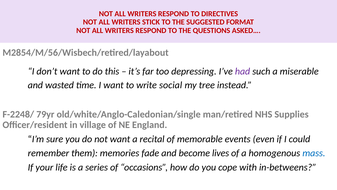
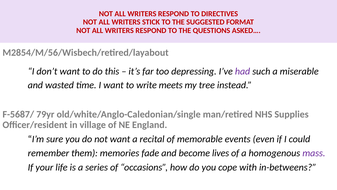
social: social -> meets (171, 85)
F-2248/: F-2248/ -> F-5687/ (18, 114)
mass colour: blue -> purple (314, 153)
